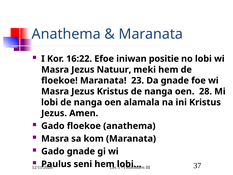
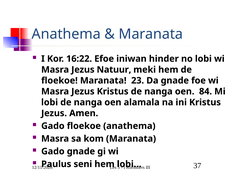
positie: positie -> hinder (164, 59)
28: 28 -> 84 (206, 91)
